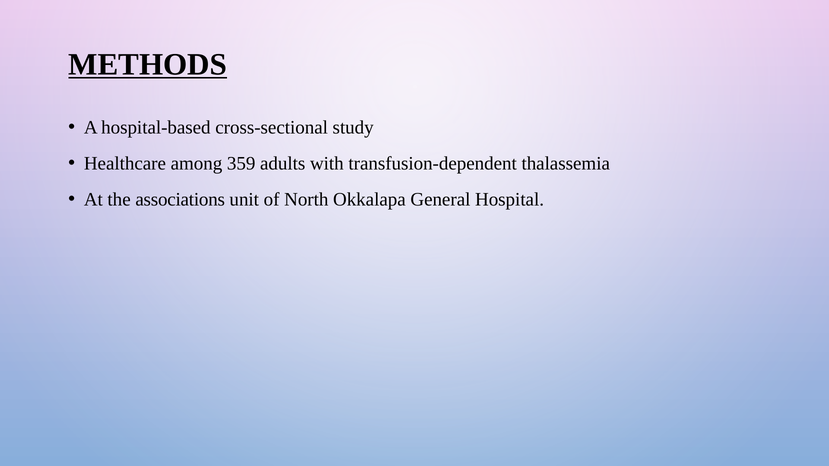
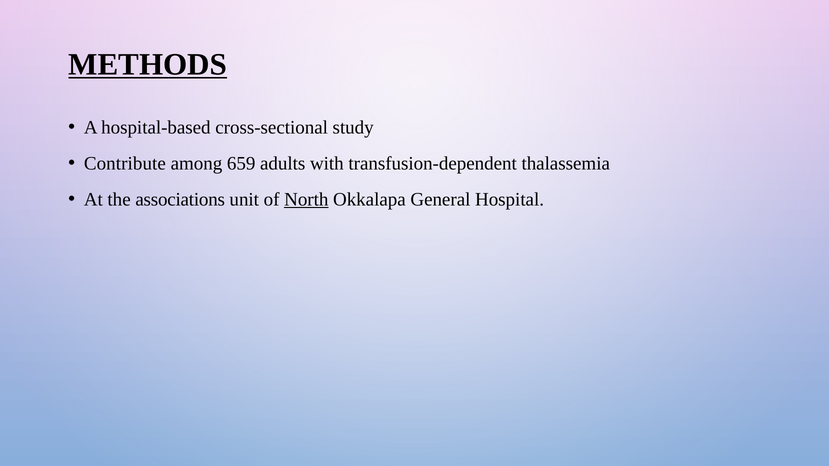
Healthcare: Healthcare -> Contribute (125, 164)
359: 359 -> 659 (241, 164)
North underline: none -> present (306, 200)
